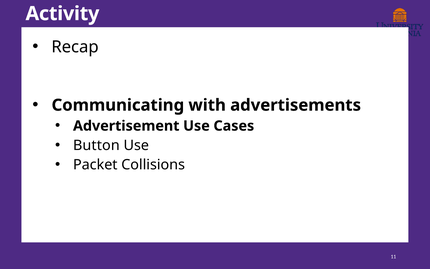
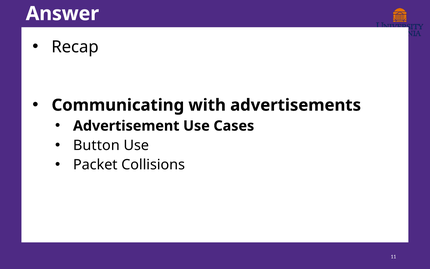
Activity: Activity -> Answer (62, 14)
